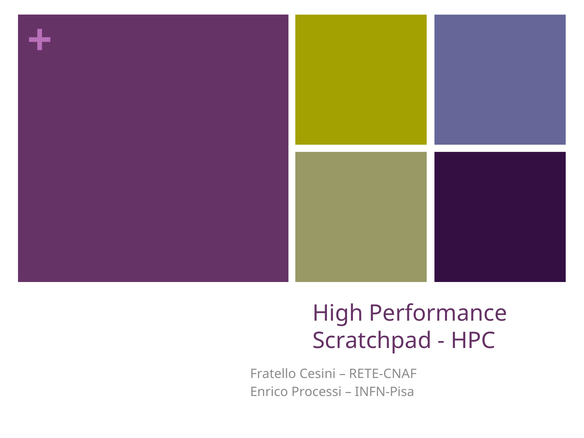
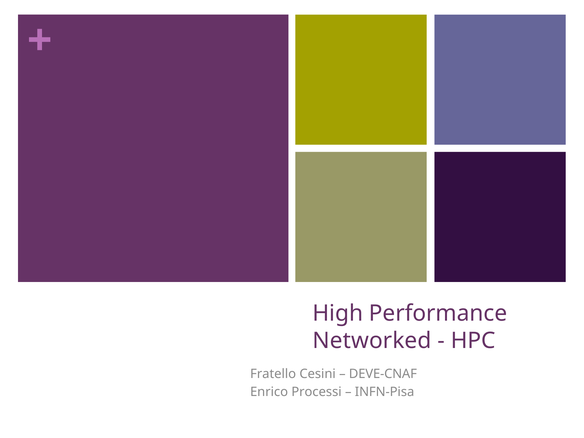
Scratchpad: Scratchpad -> Networked (372, 341)
RETE-CNAF: RETE-CNAF -> DEVE-CNAF (383, 374)
